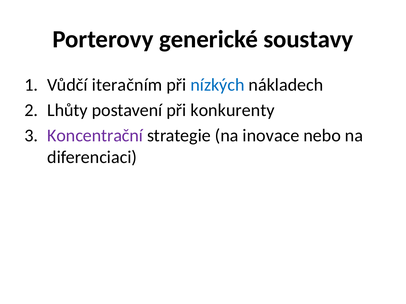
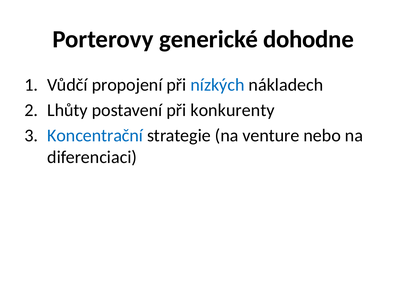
soustavy: soustavy -> dohodne (308, 39)
iteračním: iteračním -> propojení (127, 85)
Koncentrační colour: purple -> blue (95, 136)
inovace: inovace -> venture (271, 136)
